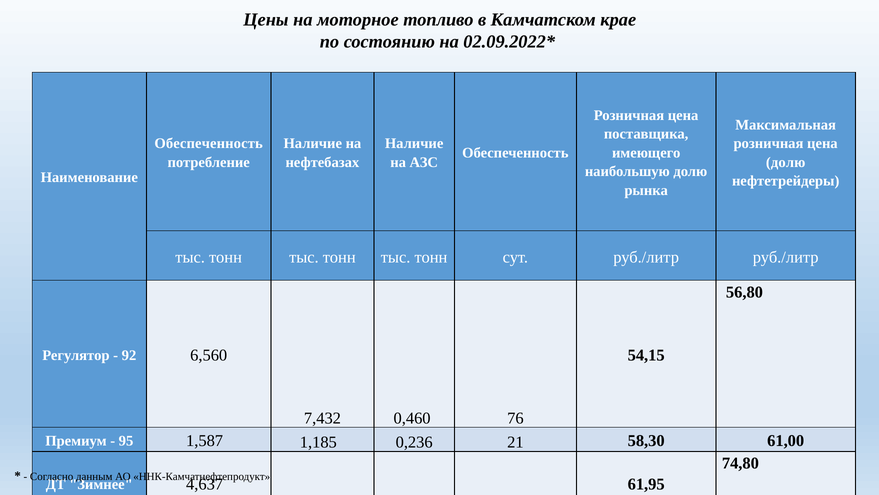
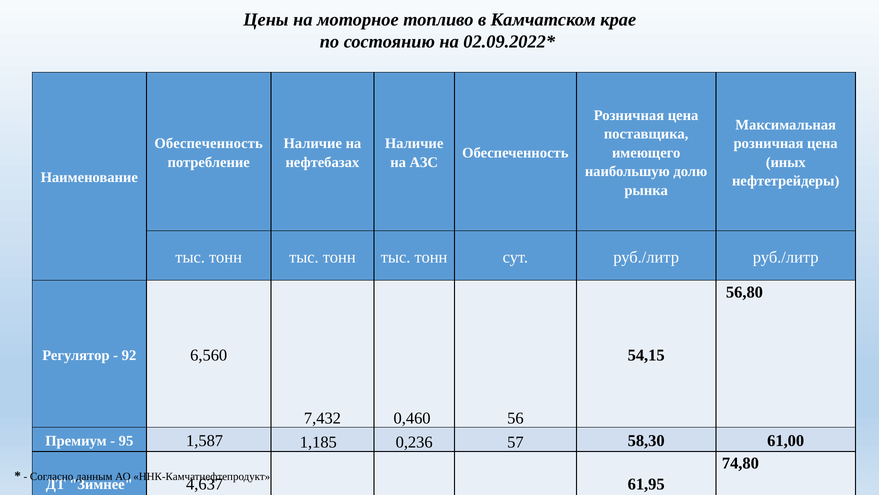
долю: долю -> иных (786, 162)
76: 76 -> 56 (515, 418)
21: 21 -> 57 (515, 442)
